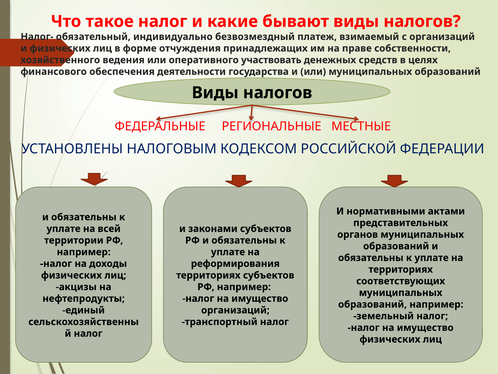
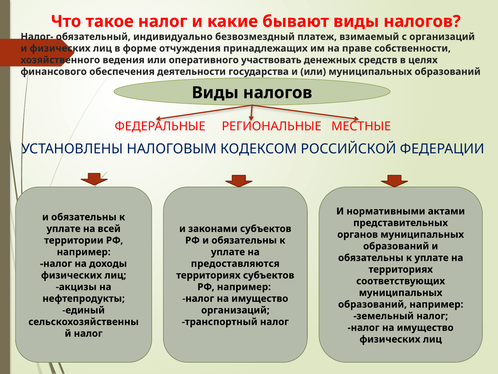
реформирования: реформирования -> предоставляются (235, 263)
